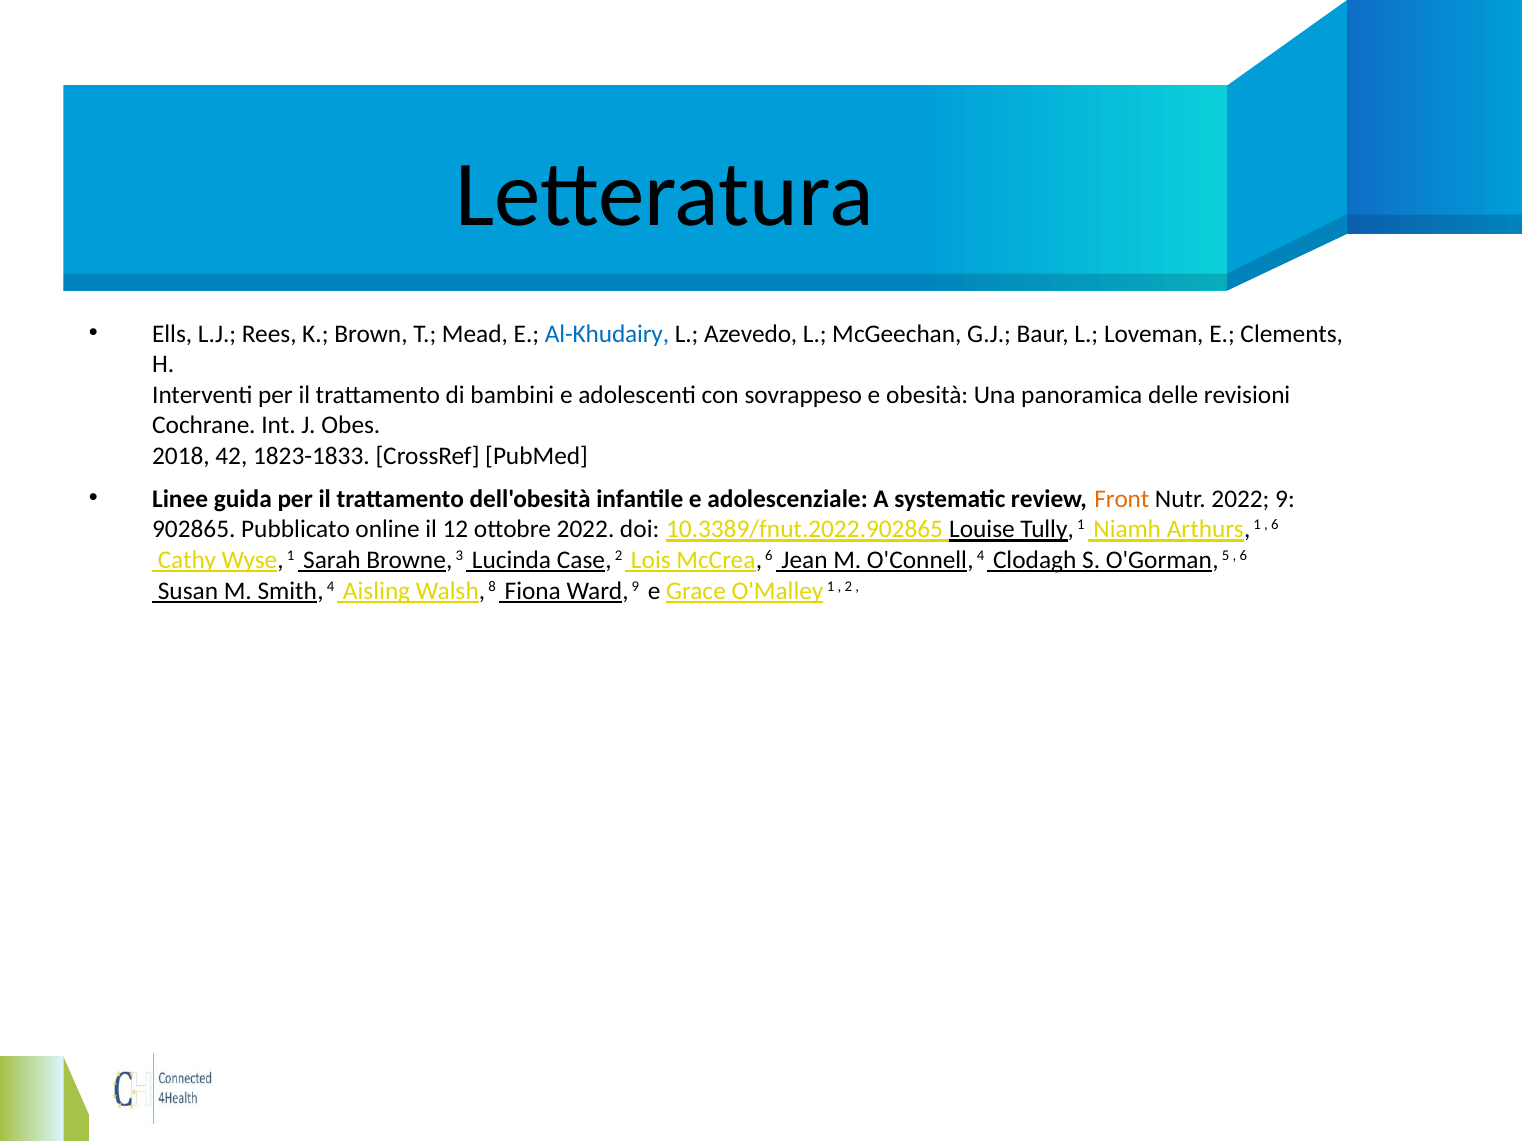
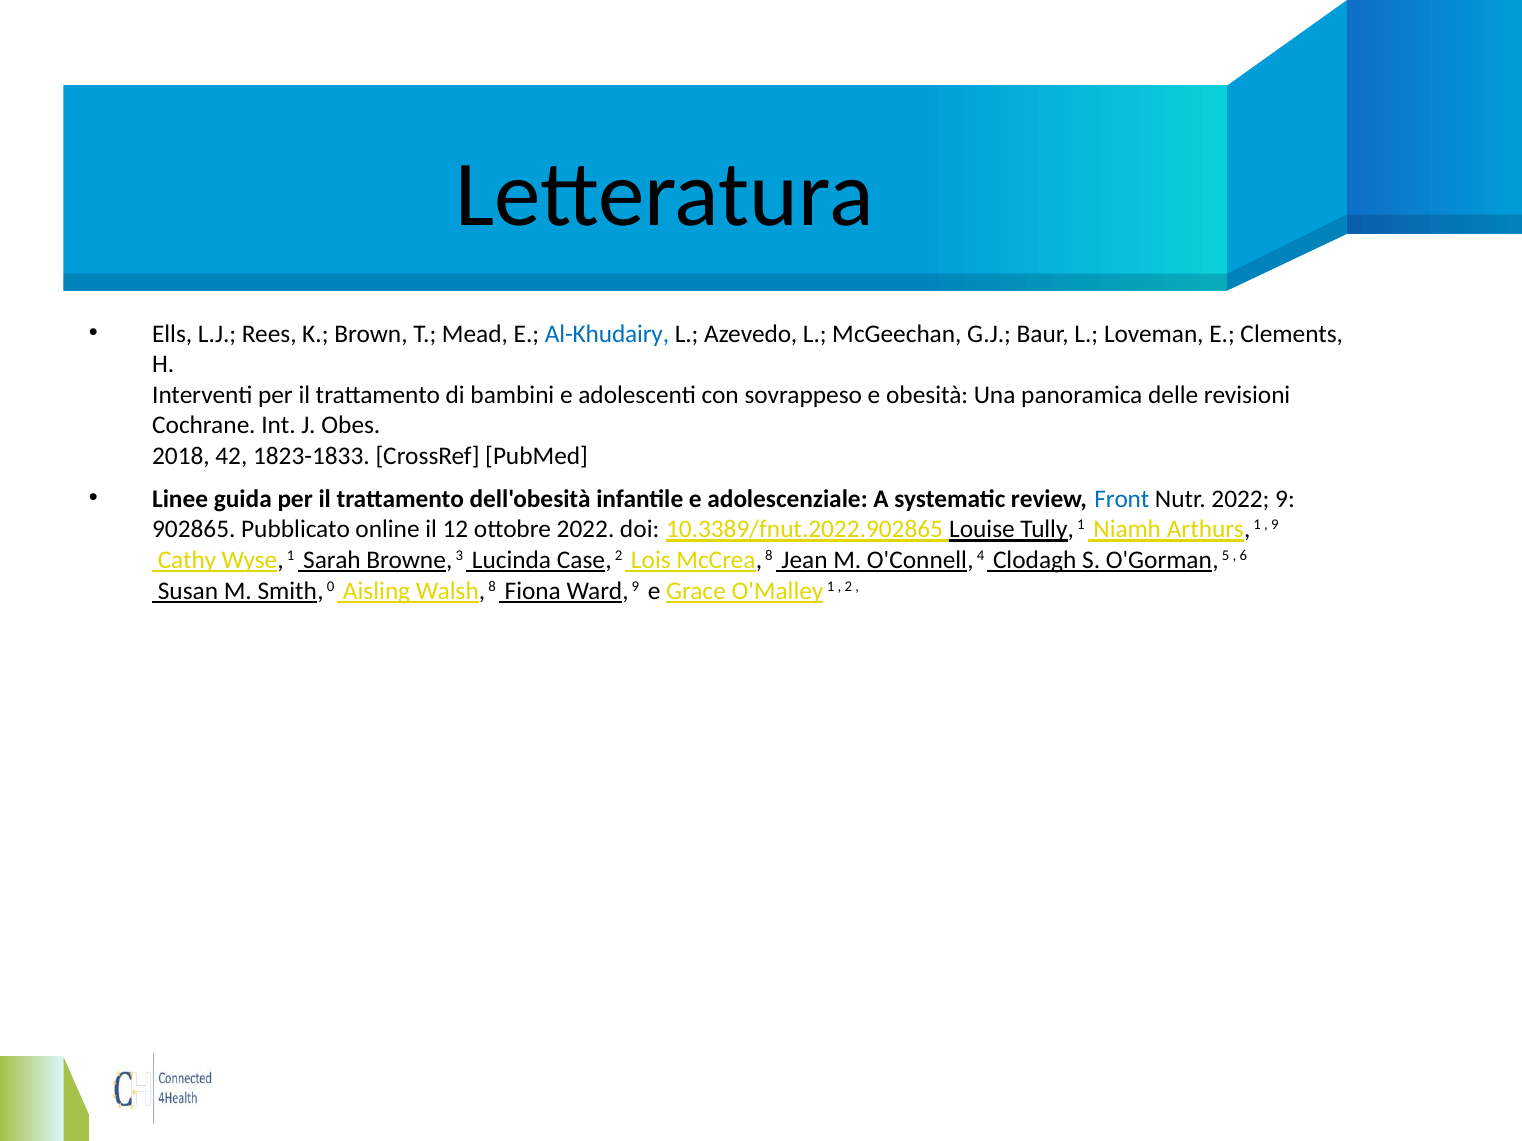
Front colour: orange -> blue (1122, 499)
6: 6 -> 9 (1275, 525)
McCrea 6: 6 -> 8 (769, 556)
Smith 4: 4 -> 0 (331, 587)
